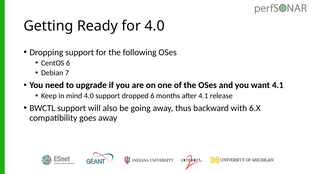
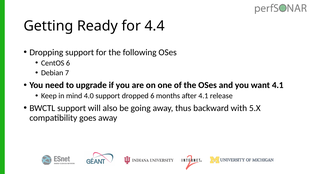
for 4.0: 4.0 -> 4.4 (155, 26)
6.X: 6.X -> 5.X (255, 108)
